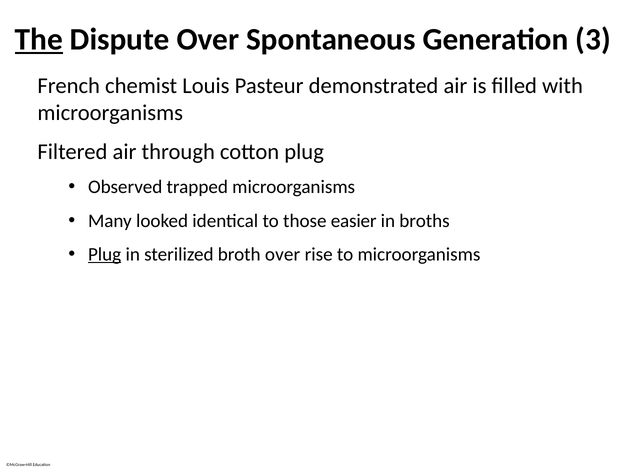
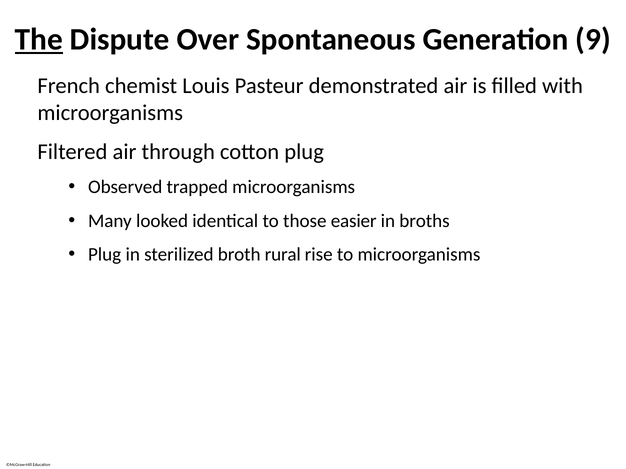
3: 3 -> 9 (593, 40)
Plug underline: present -> none (105, 255)
broth over: over -> rural (283, 255)
